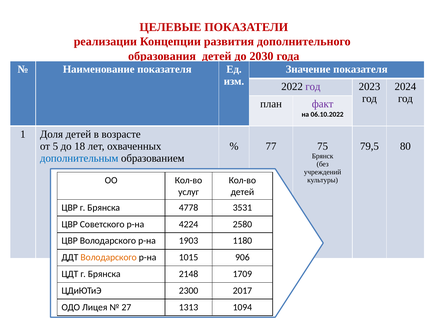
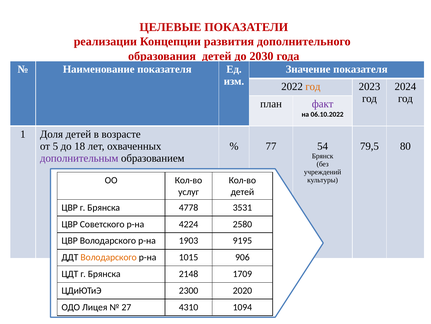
год colour: purple -> orange (313, 86)
75: 75 -> 54 (323, 146)
дополнительным colour: blue -> purple (79, 158)
1180: 1180 -> 9195 (242, 240)
2017: 2017 -> 2020 (242, 290)
1313: 1313 -> 4310 (189, 307)
